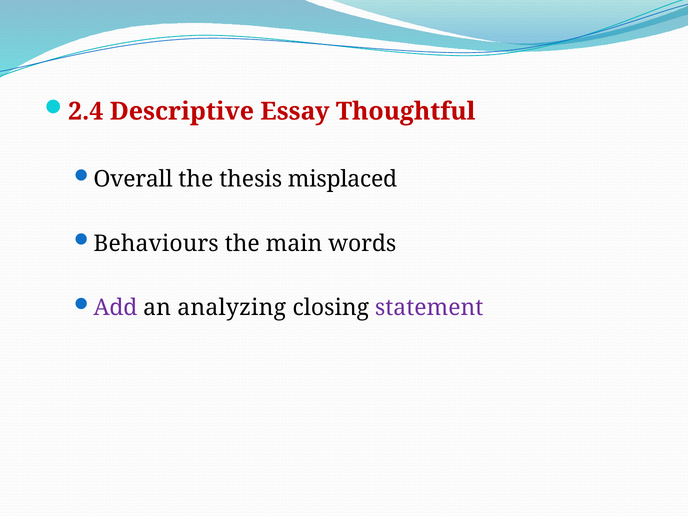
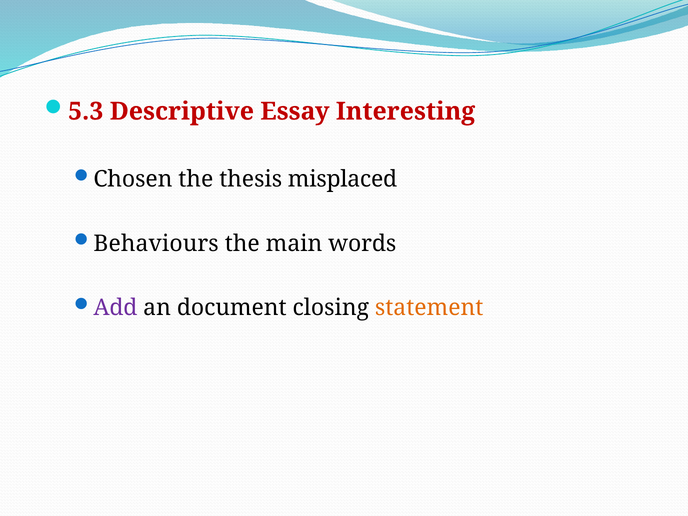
2.4: 2.4 -> 5.3 (86, 111)
Thoughtful: Thoughtful -> Interesting (406, 111)
Overall: Overall -> Chosen (133, 179)
analyzing: analyzing -> document (232, 308)
statement colour: purple -> orange (429, 308)
